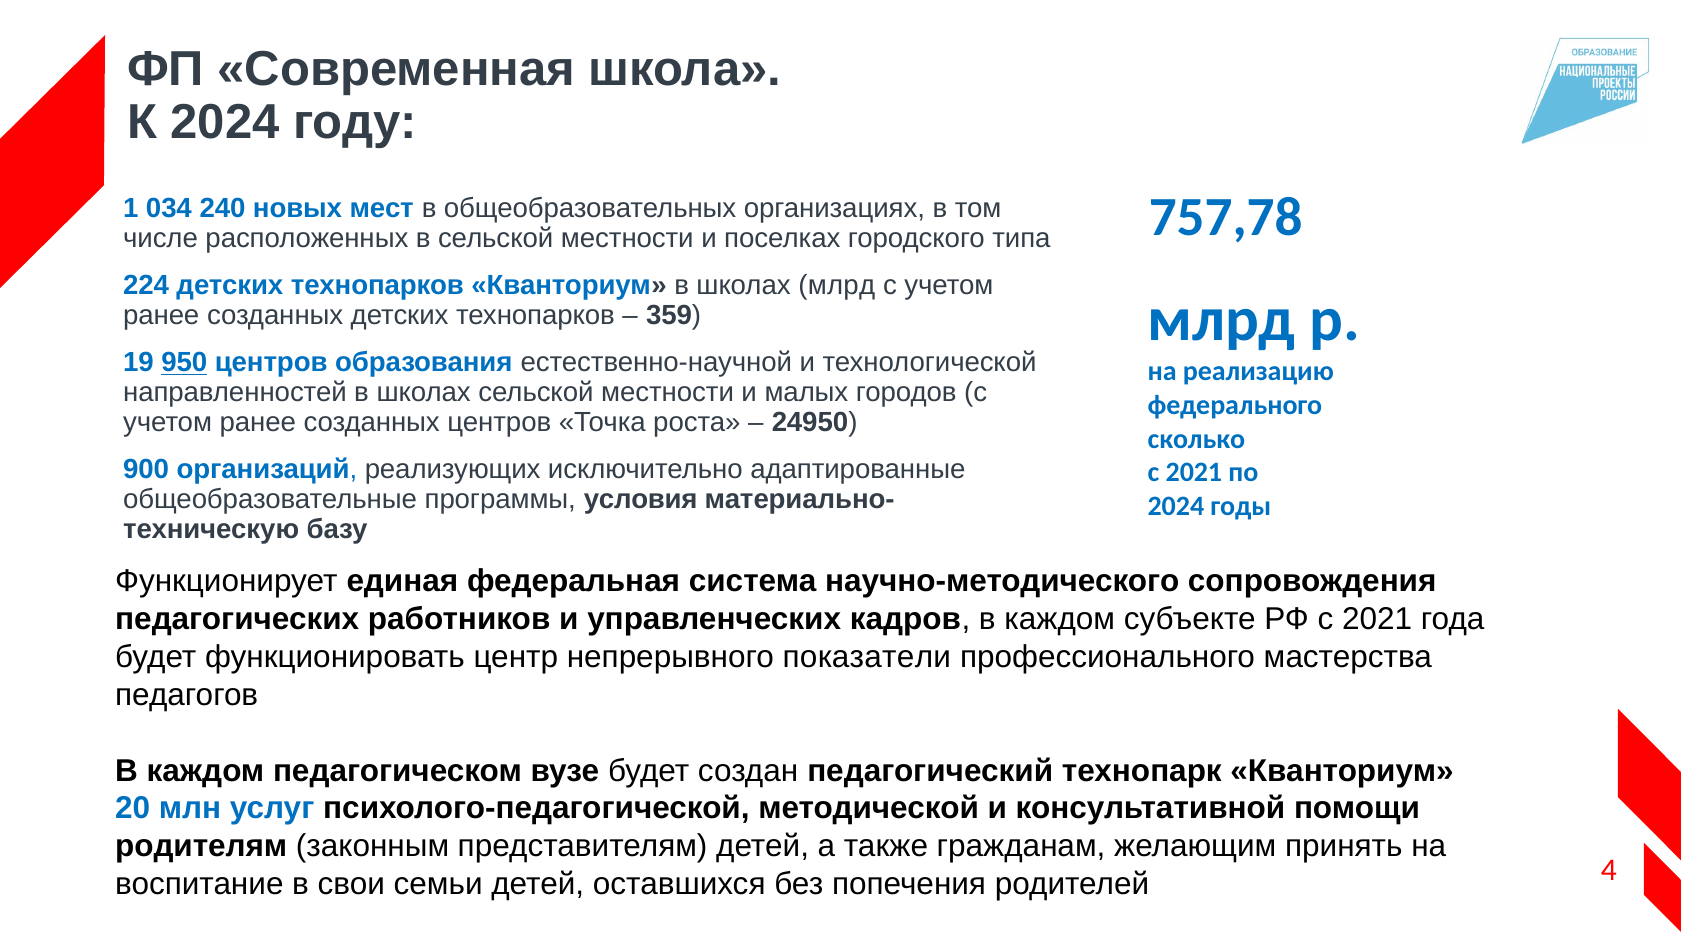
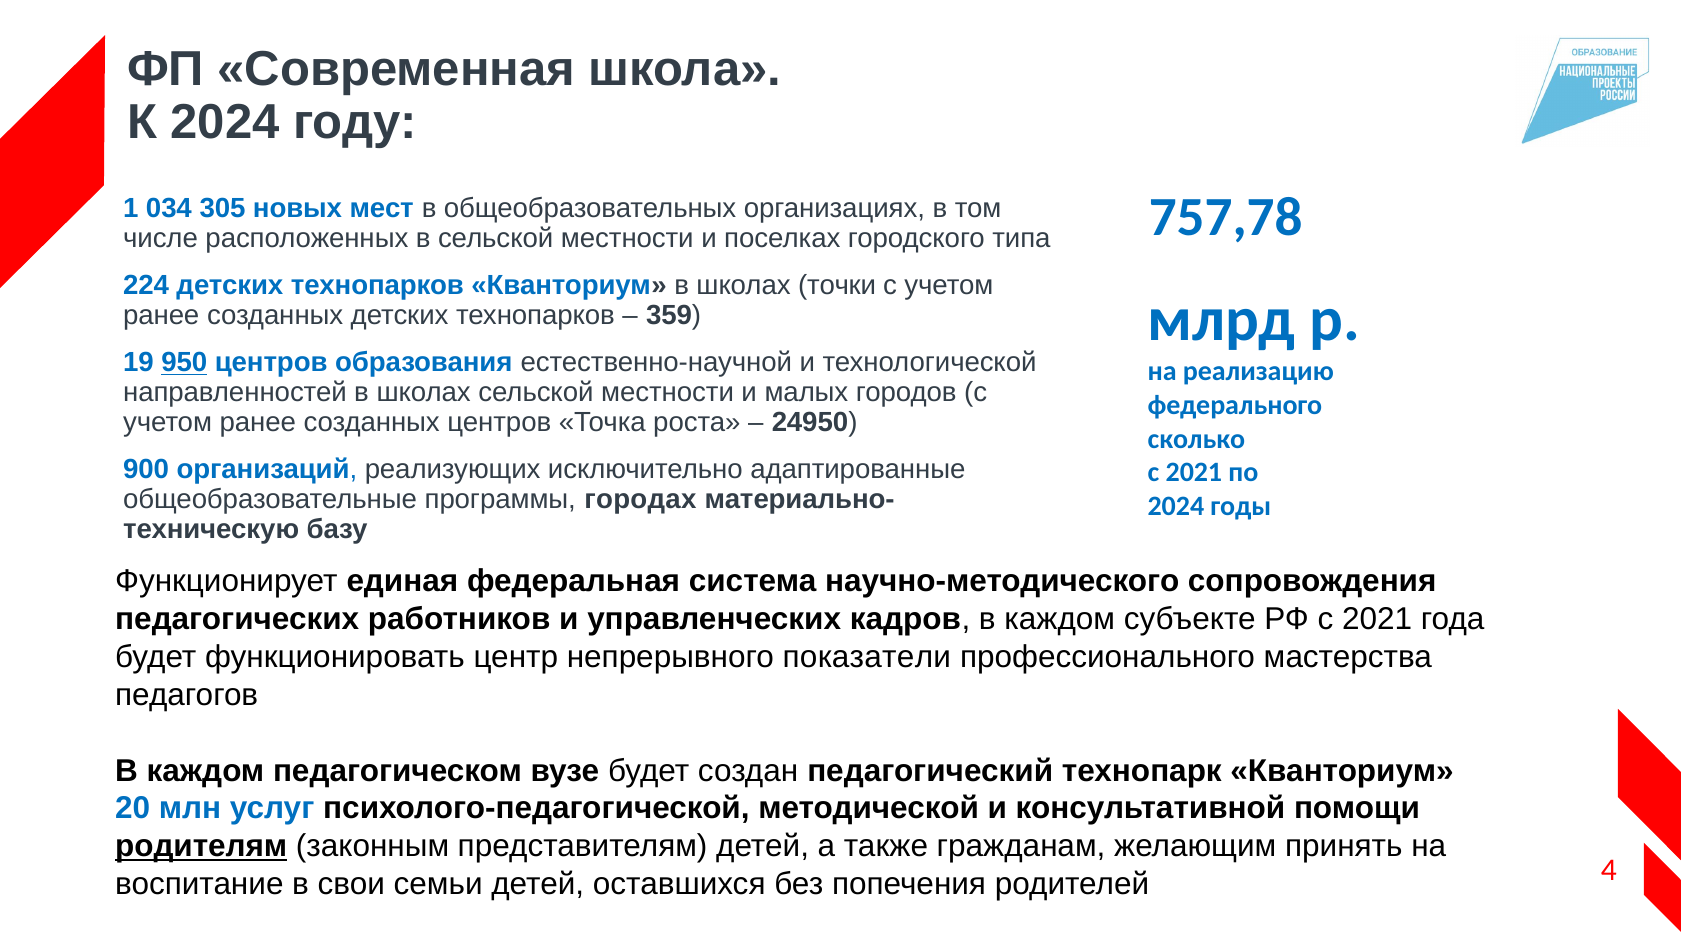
240: 240 -> 305 (222, 208)
школах млрд: млрд -> точки (837, 285)
условия: условия -> городах (640, 499)
родителям underline: none -> present (201, 846)
